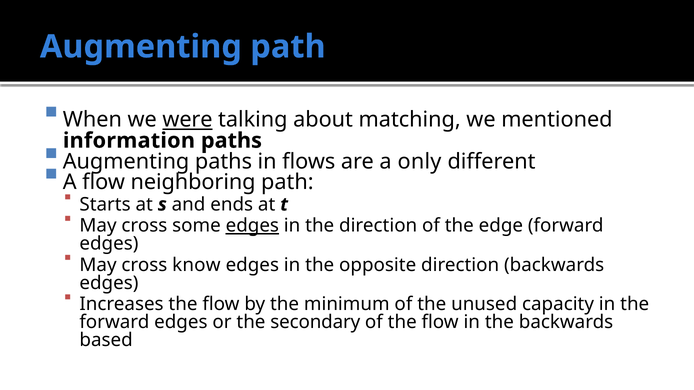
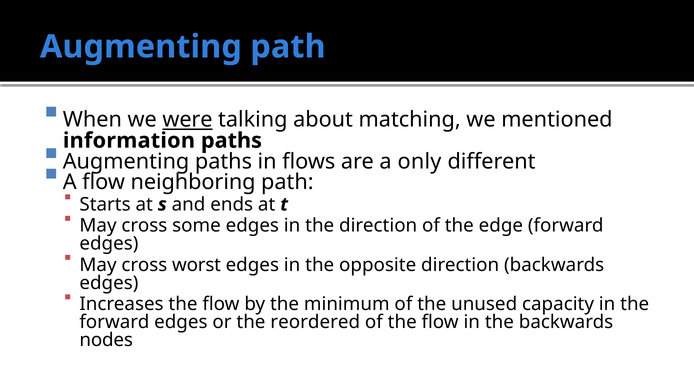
edges underline: present -> none (252, 226)
know: know -> worst (197, 265)
secondary: secondary -> reordered (315, 323)
based: based -> nodes (106, 341)
